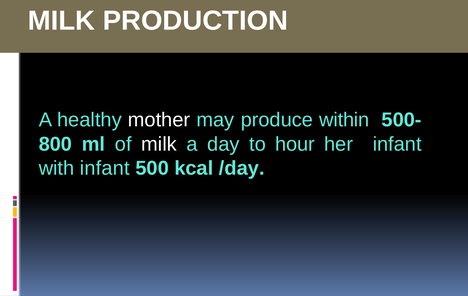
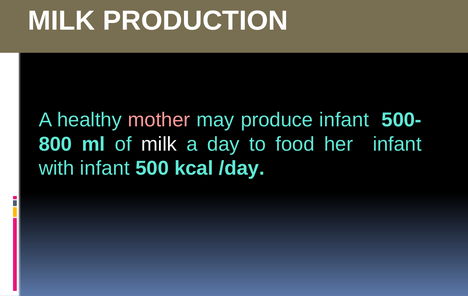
mother colour: white -> pink (159, 120)
produce within: within -> infant (344, 120)
hour: hour -> food (295, 144)
